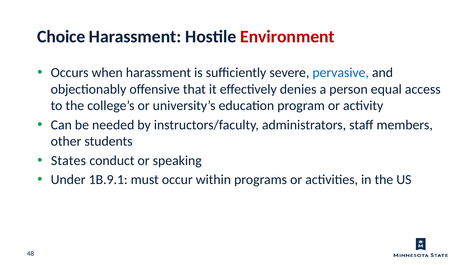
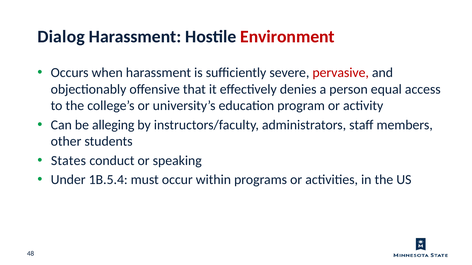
Choice: Choice -> Dialog (61, 37)
pervasive colour: blue -> red (341, 73)
needed: needed -> alleging (113, 125)
1B.9.1: 1B.9.1 -> 1B.5.4 (108, 180)
